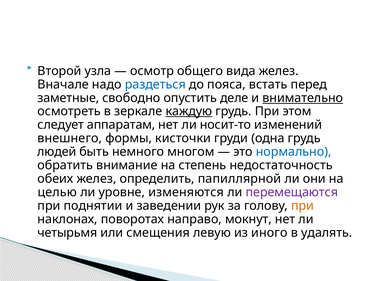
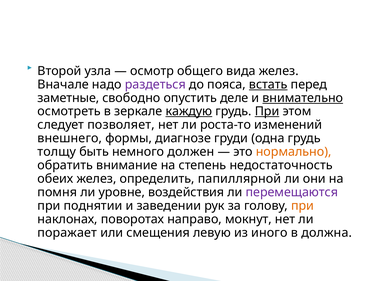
раздеться colour: blue -> purple (155, 84)
встать underline: none -> present (268, 84)
При underline: none -> present (267, 111)
аппаратам: аппаратам -> позволяет (121, 125)
носит-то: носит-то -> роста-то (225, 125)
кисточки: кисточки -> диагнозе (183, 138)
людей: людей -> толщу (57, 152)
многом: многом -> должен (191, 152)
нормально colour: blue -> orange (294, 152)
целью: целью -> помня (57, 192)
изменяются: изменяются -> воздействия (186, 192)
четырьмя: четырьмя -> поражает (67, 233)
удалять: удалять -> должна (327, 233)
